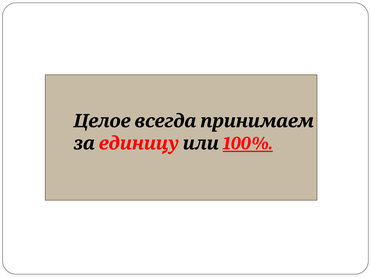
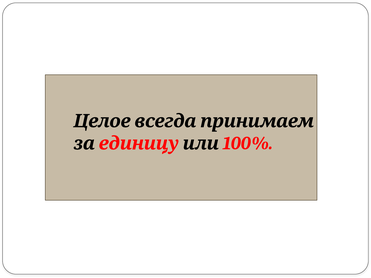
100% underline: present -> none (248, 143)
